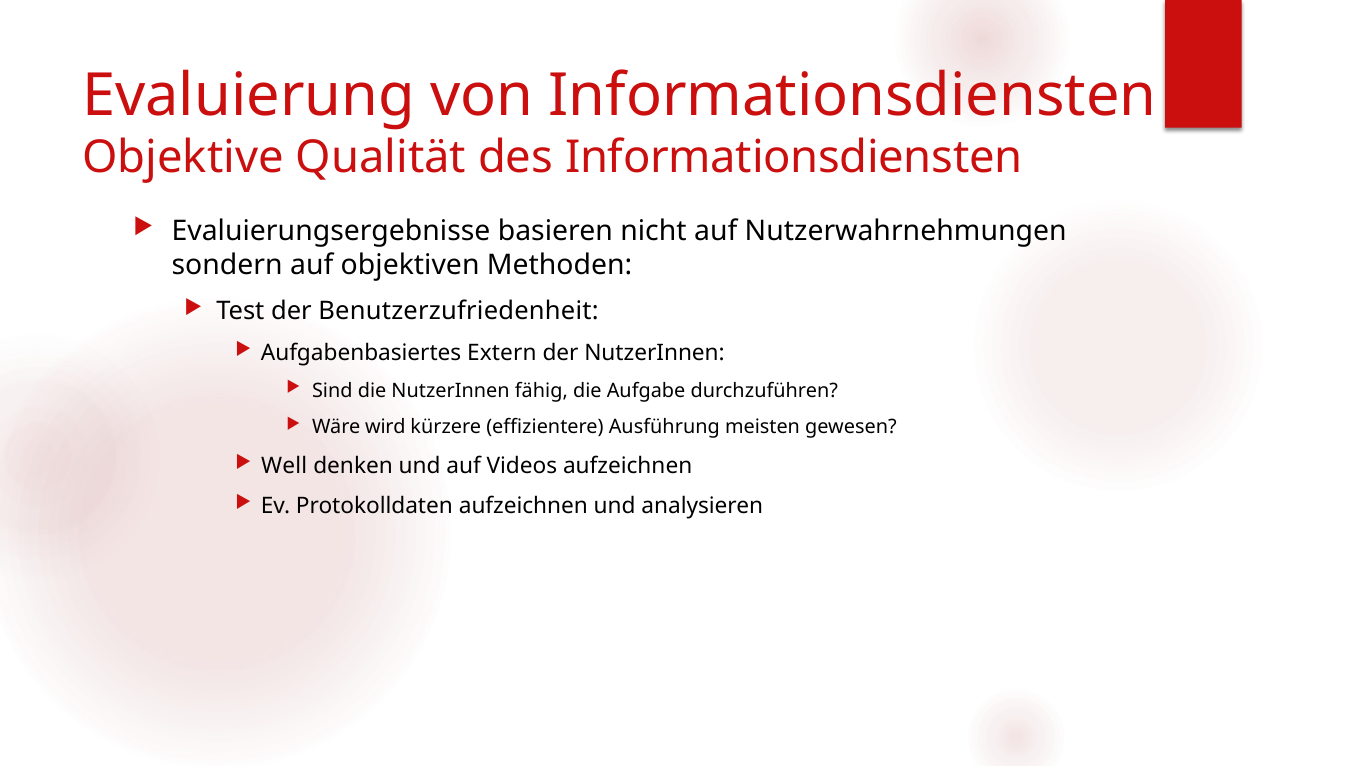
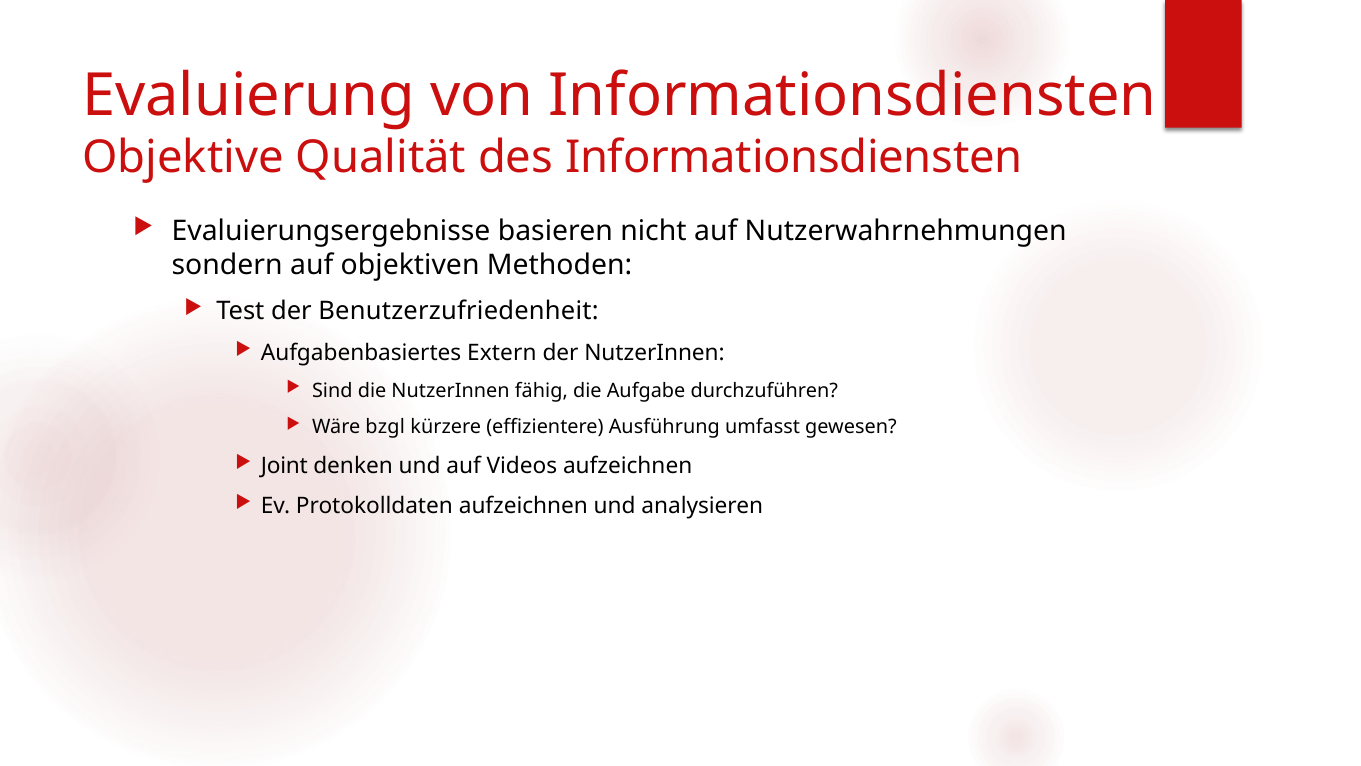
wird: wird -> bzgl (385, 427)
meisten: meisten -> umfasst (762, 427)
Well: Well -> Joint (284, 466)
